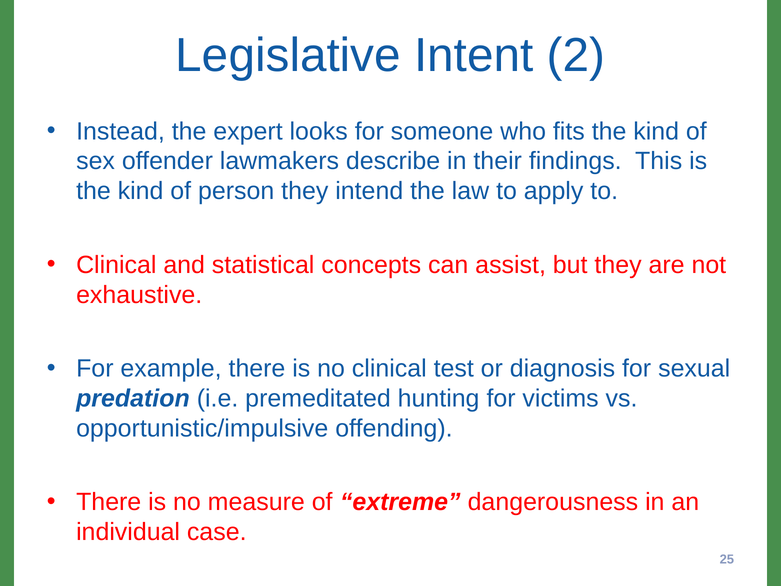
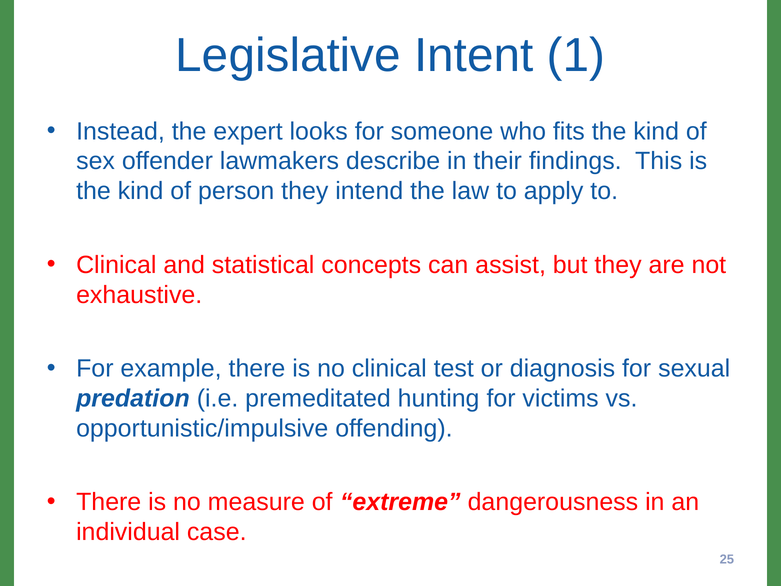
2: 2 -> 1 (576, 55)
